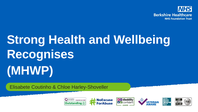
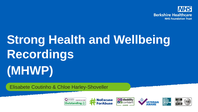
Recognises: Recognises -> Recordings (40, 54)
